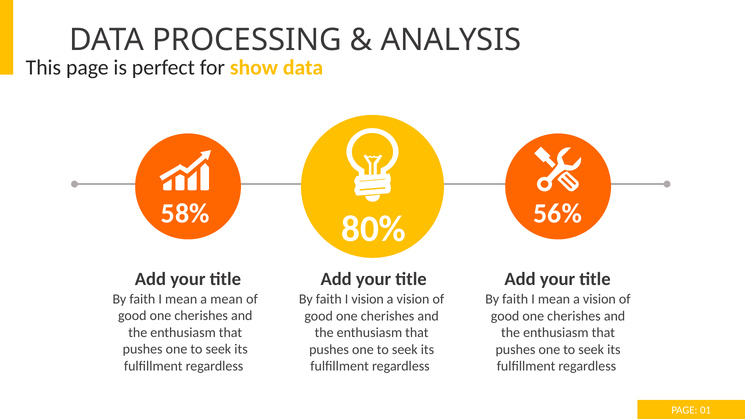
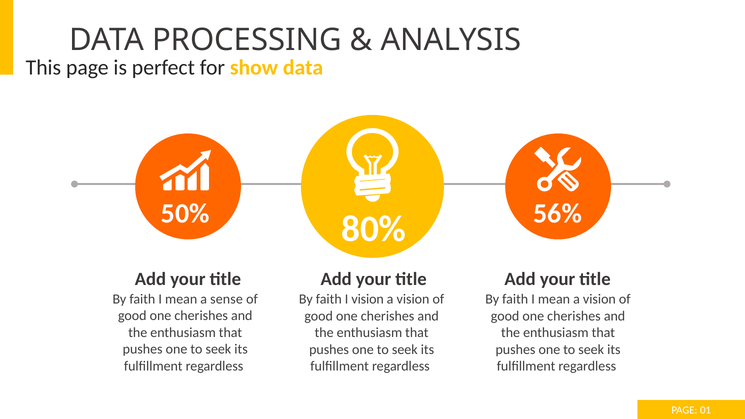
58%: 58% -> 50% (185, 213)
a mean: mean -> sense (227, 299)
